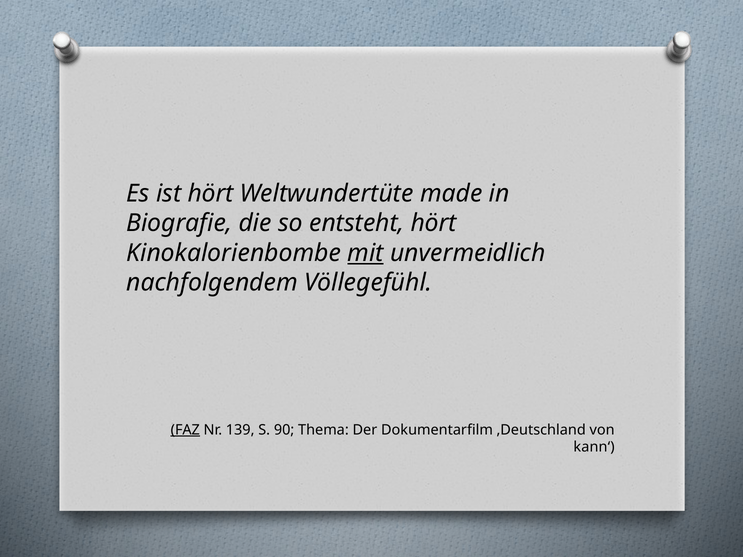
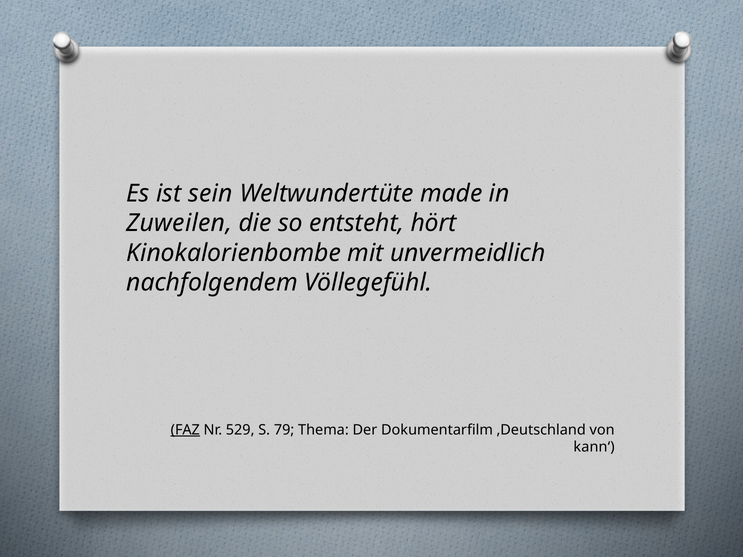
ist hört: hört -> sein (210, 194)
Biografie: Biografie -> Zuweilen (179, 223)
mit underline: present -> none (366, 253)
139: 139 -> 529 (240, 430)
90: 90 -> 79 (284, 430)
